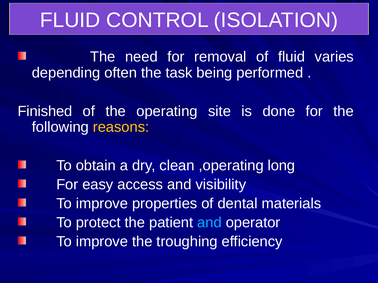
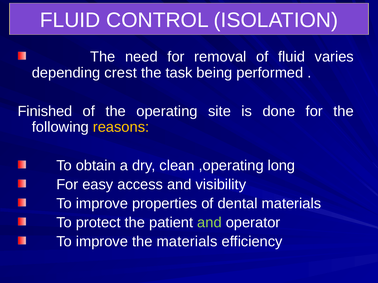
often: often -> crest (121, 73)
and colour: light blue -> light green (209, 223)
the troughing: troughing -> materials (187, 242)
